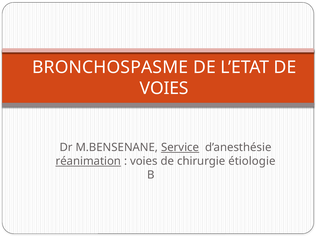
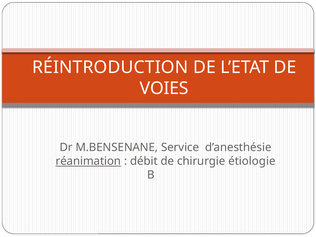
BRONCHOSPASME: BRONCHOSPASME -> RÉINTRODUCTION (110, 67)
Service underline: present -> none (180, 147)
voies: voies -> débit (144, 161)
